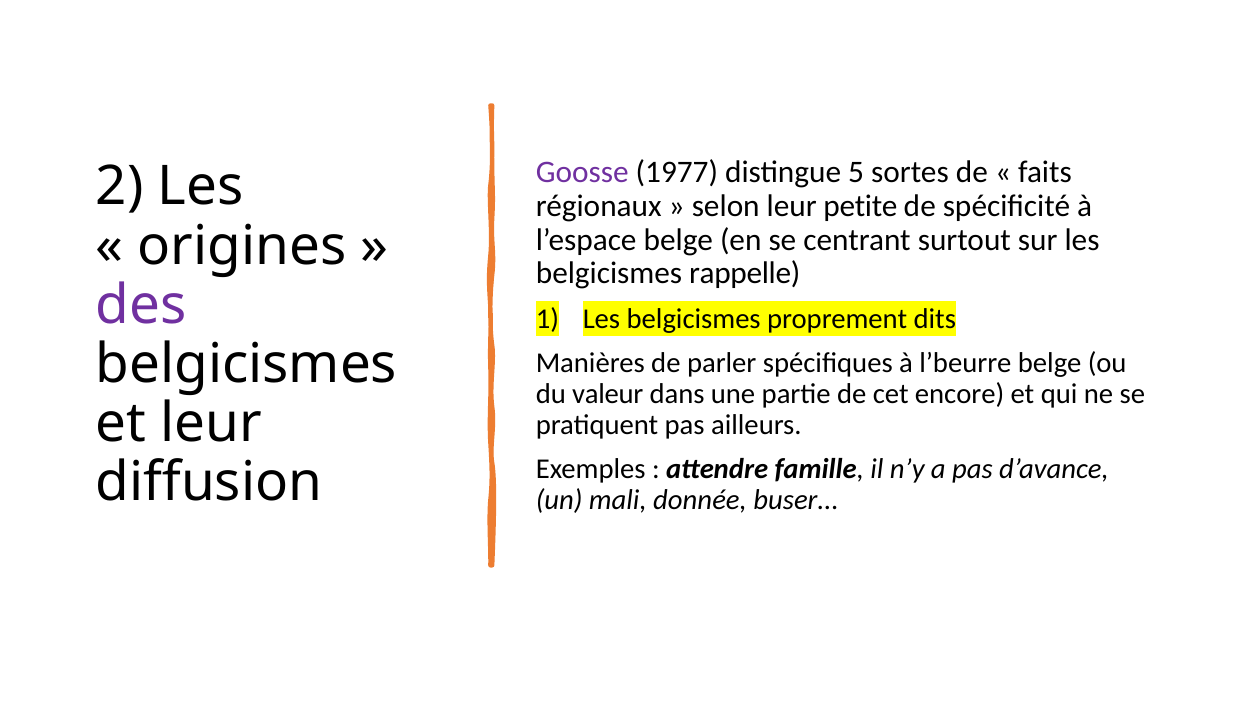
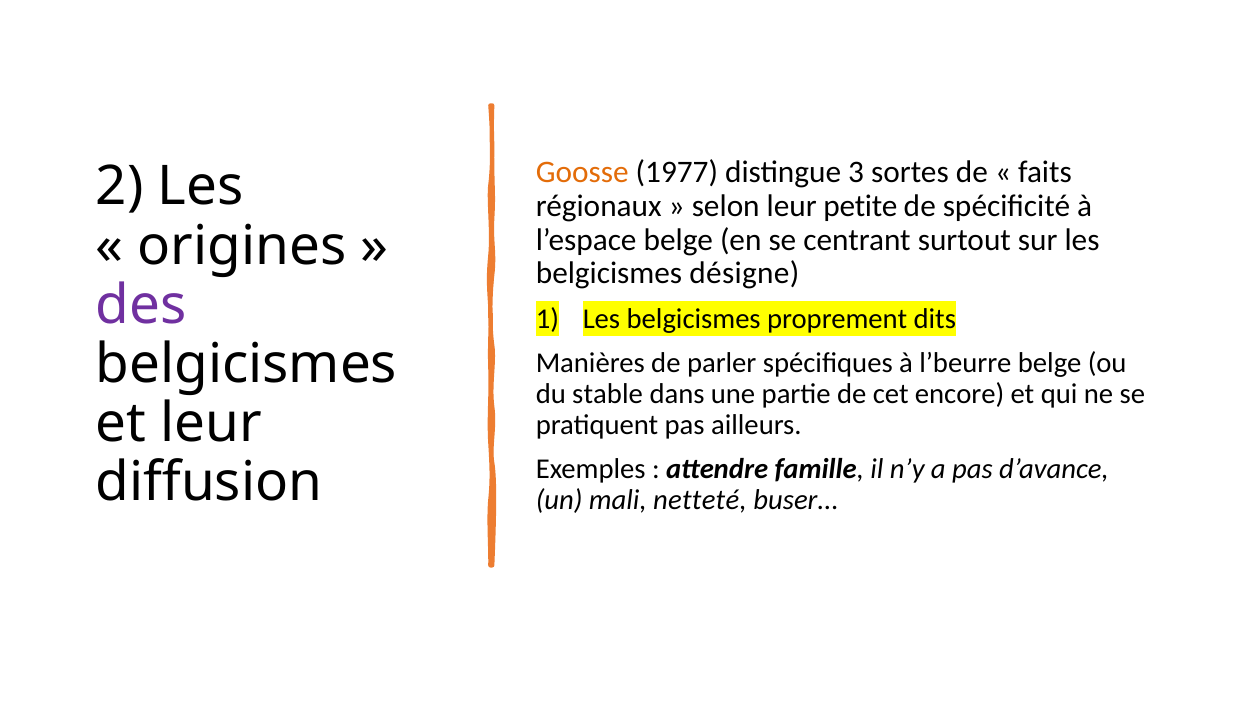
Goosse colour: purple -> orange (582, 172)
5: 5 -> 3 (856, 172)
rappelle: rappelle -> désigne (744, 274)
valeur: valeur -> stable (608, 394)
donnée: donnée -> netteté (700, 500)
